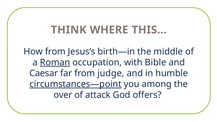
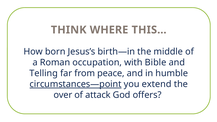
How from: from -> born (55, 52)
Roman underline: present -> none (55, 62)
Caesar: Caesar -> Telling (44, 73)
judge: judge -> peace (111, 73)
among: among -> extend (157, 84)
